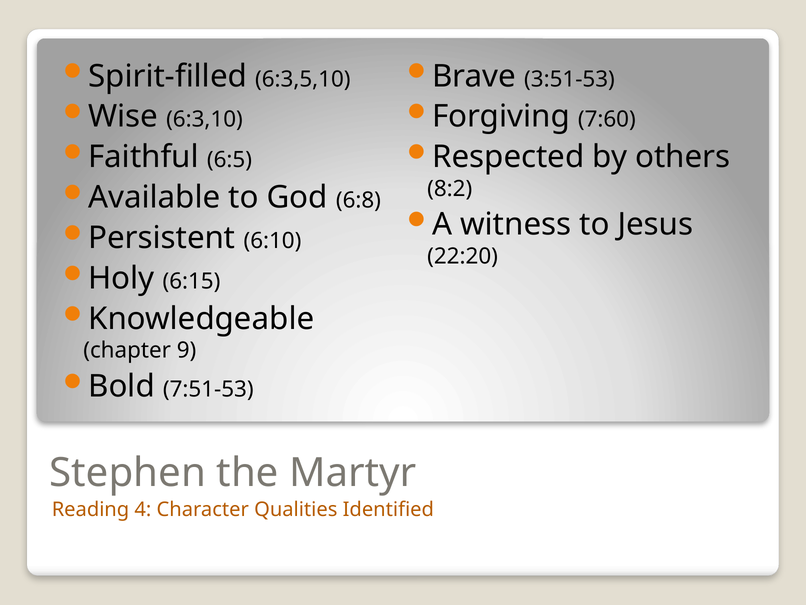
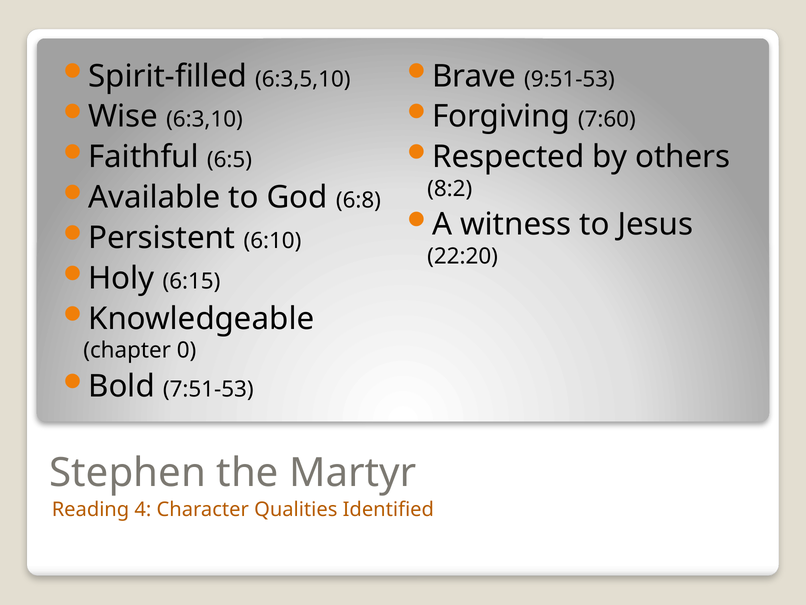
3:51-53: 3:51-53 -> 9:51-53 (569, 79)
9: 9 -> 0 (187, 350)
